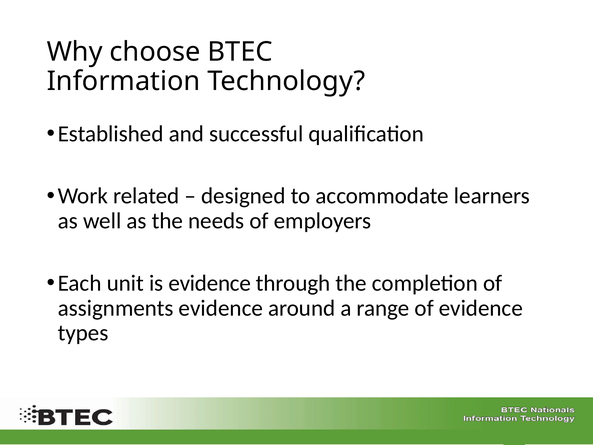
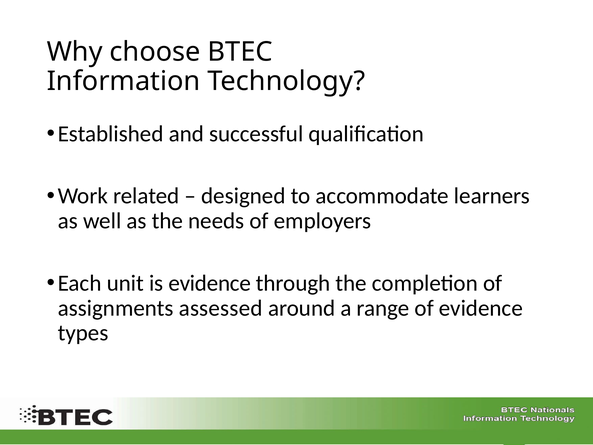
assignments evidence: evidence -> assessed (221, 308)
